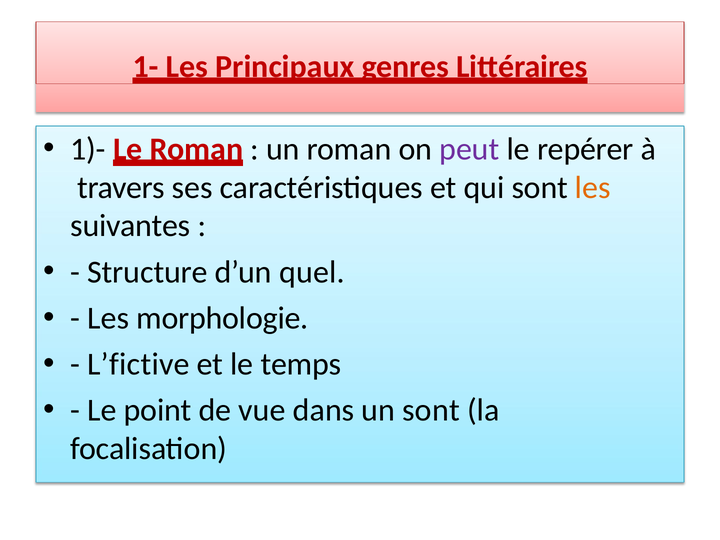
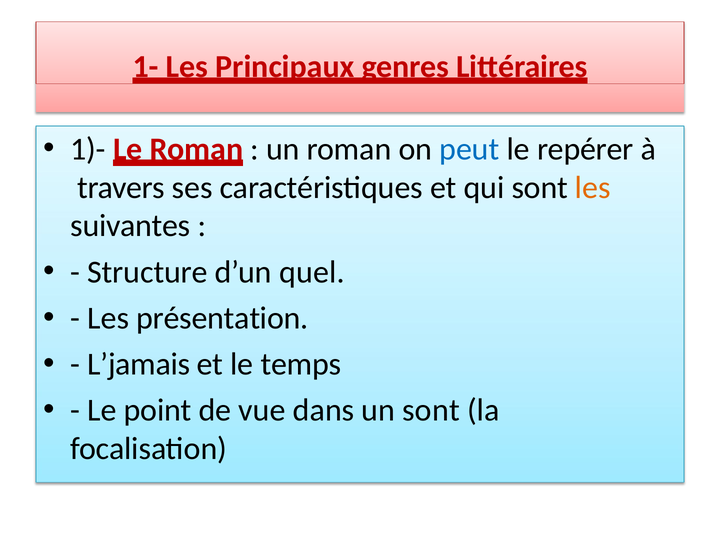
peut colour: purple -> blue (469, 149)
morphologie: morphologie -> présentation (222, 318)
L’fictive: L’fictive -> L’jamais (139, 364)
